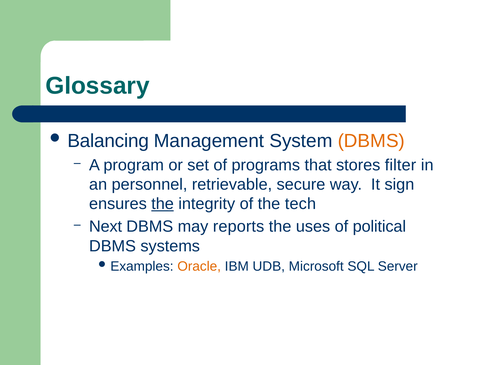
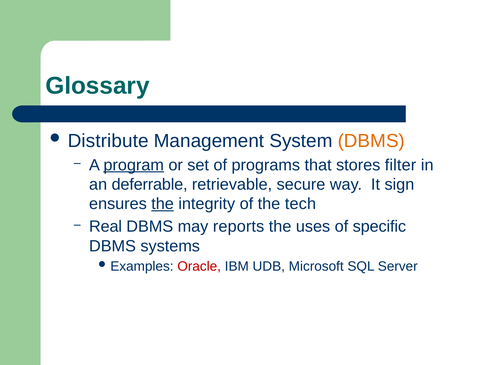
Balancing: Balancing -> Distribute (108, 141)
program underline: none -> present (134, 165)
personnel: personnel -> deferrable (150, 185)
Next: Next -> Real (106, 227)
political: political -> specific (379, 227)
Oracle colour: orange -> red (199, 267)
